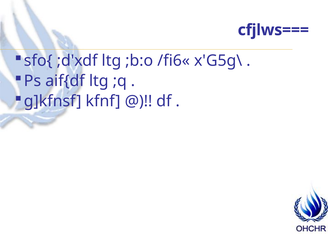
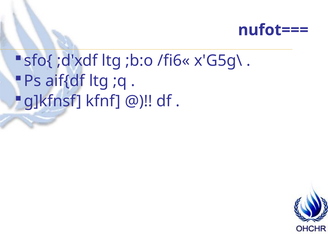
cfjlws===: cfjlws=== -> nufot=== (273, 30)
